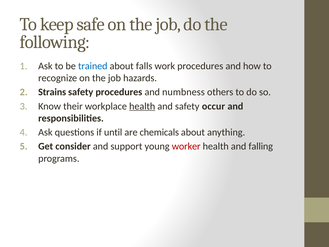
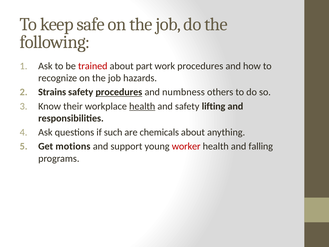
trained colour: blue -> red (93, 66)
falls: falls -> part (144, 66)
procedures underline: none -> present (119, 92)
occur: occur -> lifting (214, 106)
until: until -> such (113, 132)
consider: consider -> motions (73, 146)
